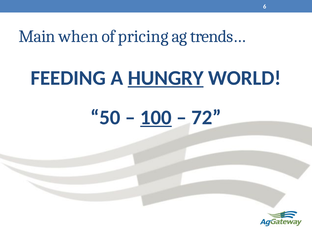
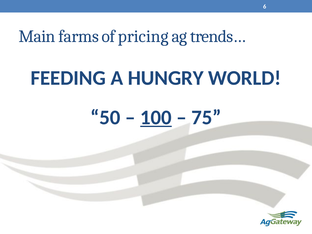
when: when -> farms (79, 36)
HUNGRY underline: present -> none (166, 78)
72: 72 -> 75 (206, 117)
